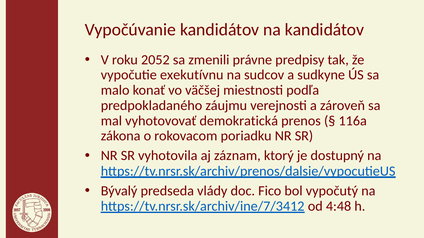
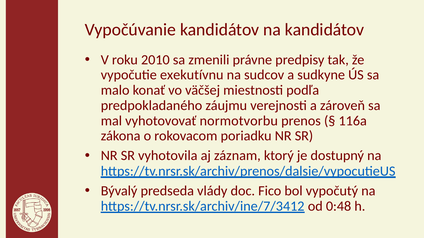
2052: 2052 -> 2010 (155, 60)
demokratická: demokratická -> normotvorbu (239, 121)
4:48: 4:48 -> 0:48 (339, 207)
